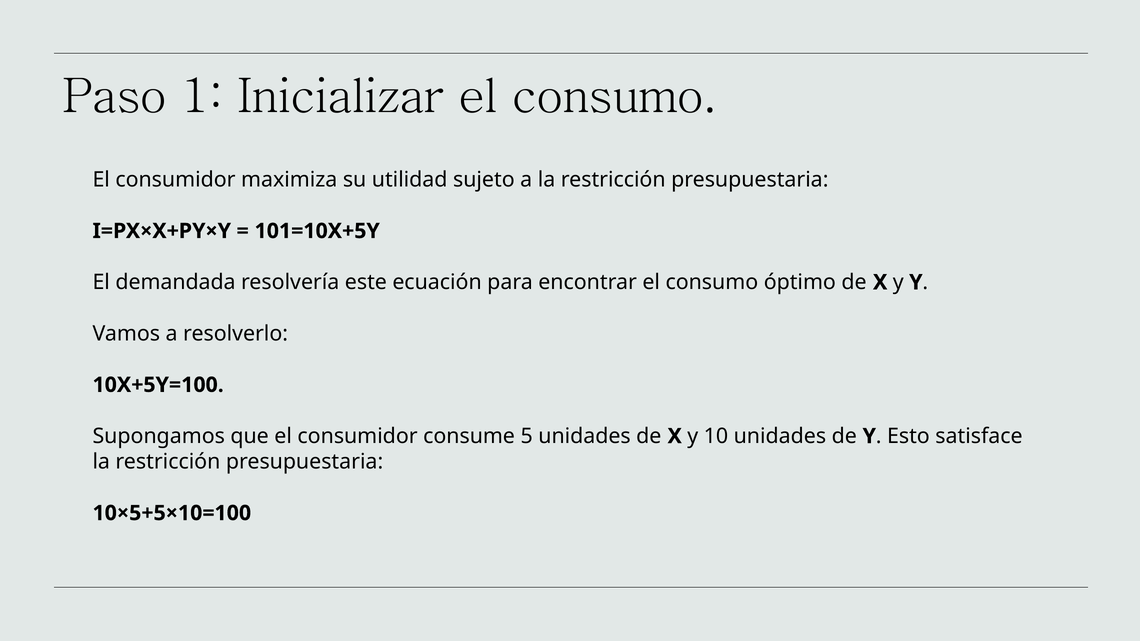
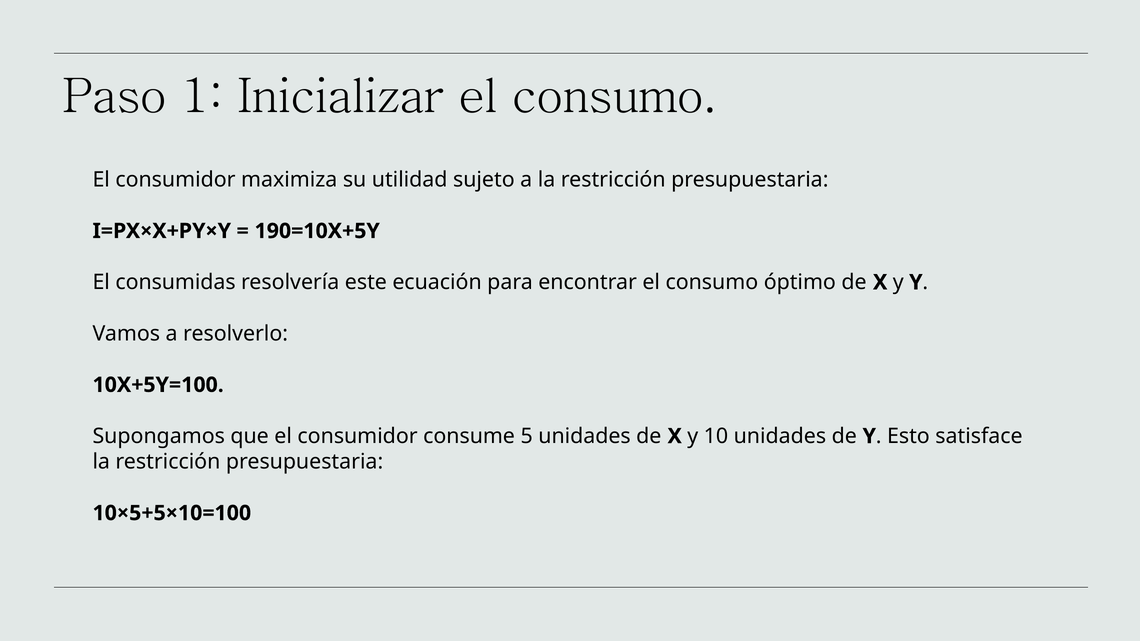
101=10X+5Y: 101=10X+5Y -> 190=10X+5Y (317, 231)
demandada: demandada -> consumidas (176, 282)
